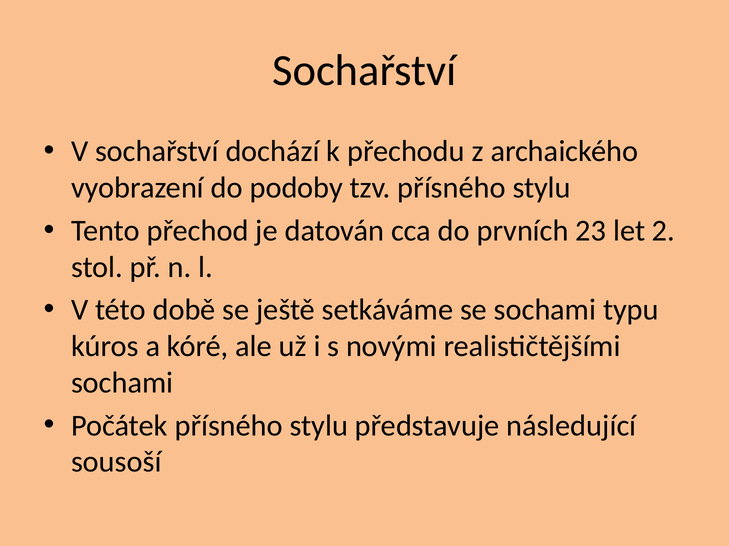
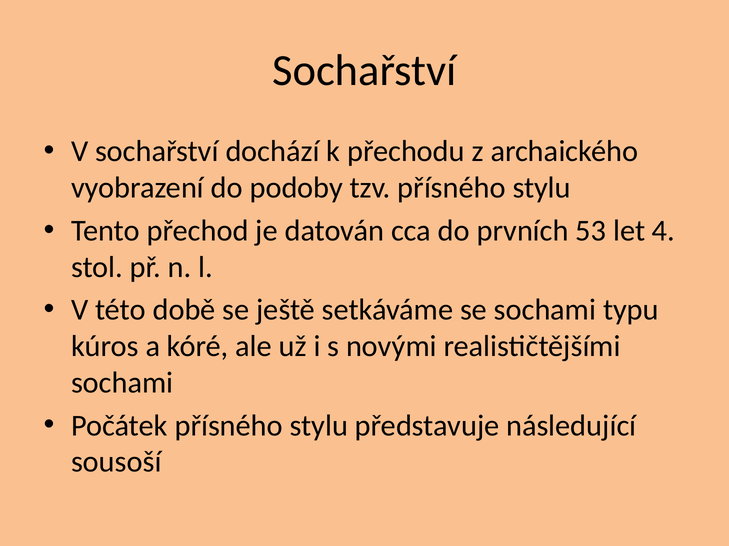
23: 23 -> 53 (591, 231)
2: 2 -> 4 (664, 231)
